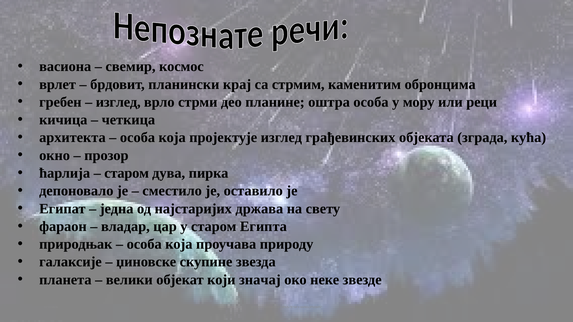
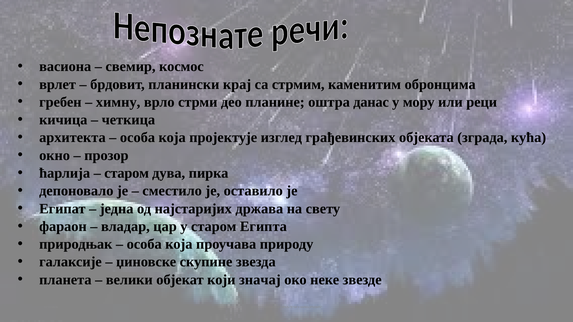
изглед: изглед -> химну (118, 102)
оштра особа: особа -> данас (371, 102)
